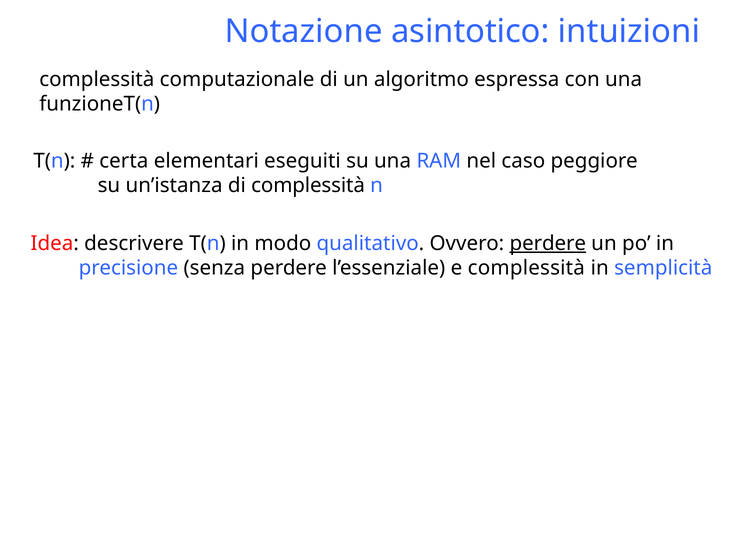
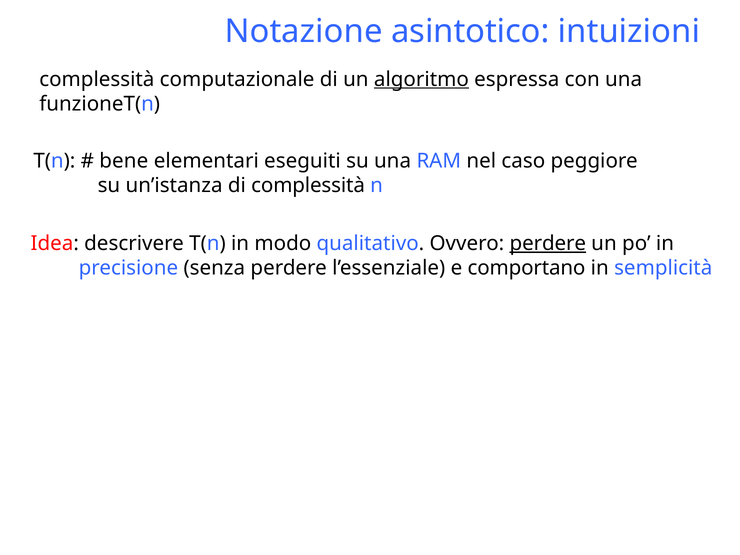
algoritmo underline: none -> present (421, 79)
certa: certa -> bene (124, 161)
e complessità: complessità -> comportano (526, 268)
